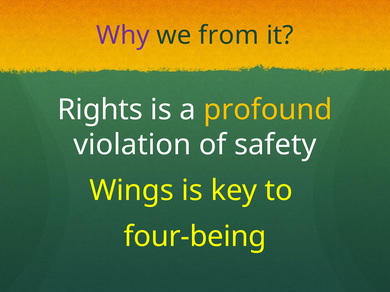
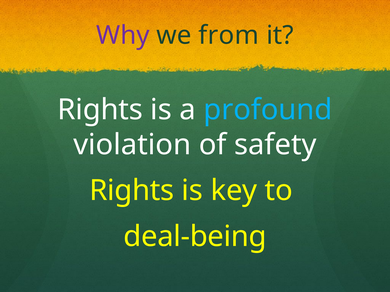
profound colour: yellow -> light blue (268, 110)
Wings: Wings -> Rights (132, 191)
four-being: four-being -> deal-being (195, 237)
